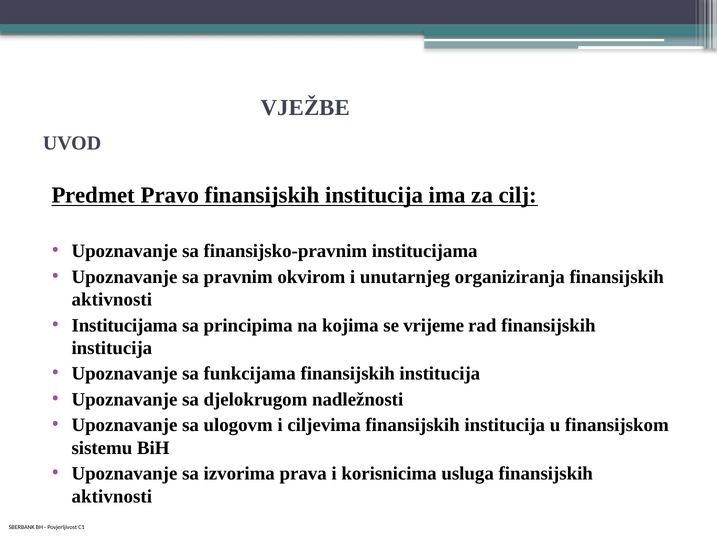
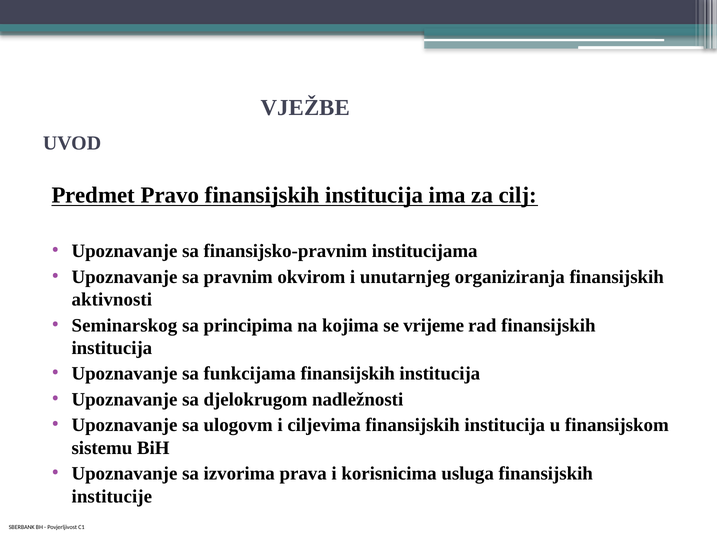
Institucijama: Institucijama -> Seminarskog (124, 325)
aktivnosti: aktivnosti -> institucije (112, 496)
